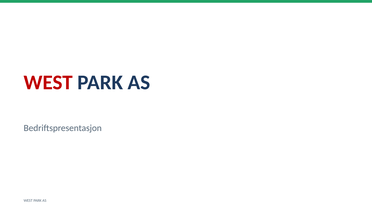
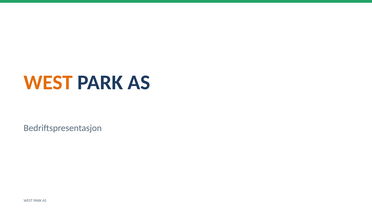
WEST colour: red -> orange (48, 83)
